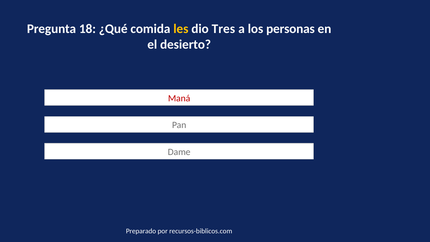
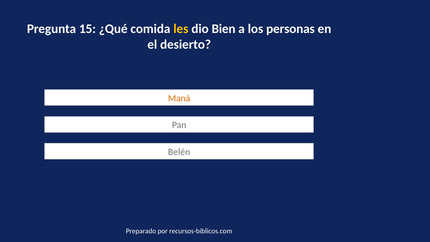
18: 18 -> 15 (87, 29)
Tres: Tres -> Bien (224, 29)
Maná colour: red -> orange (179, 98)
Dame: Dame -> Belén (179, 152)
